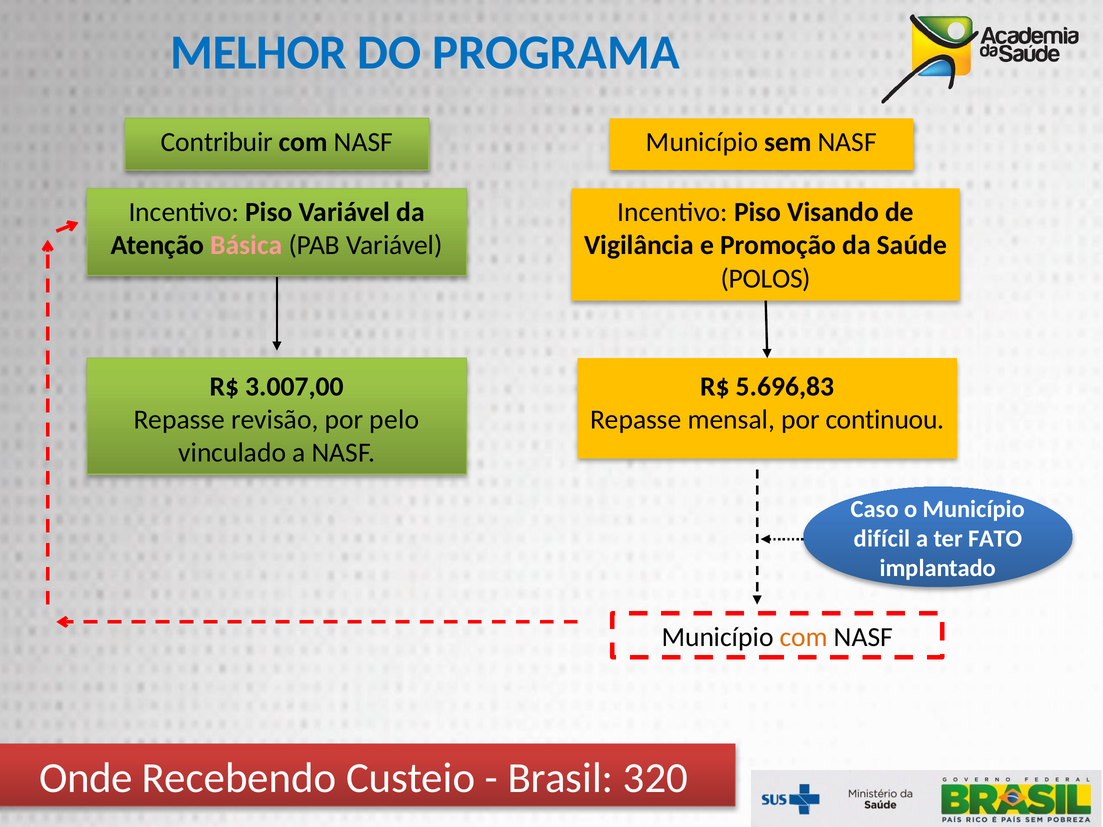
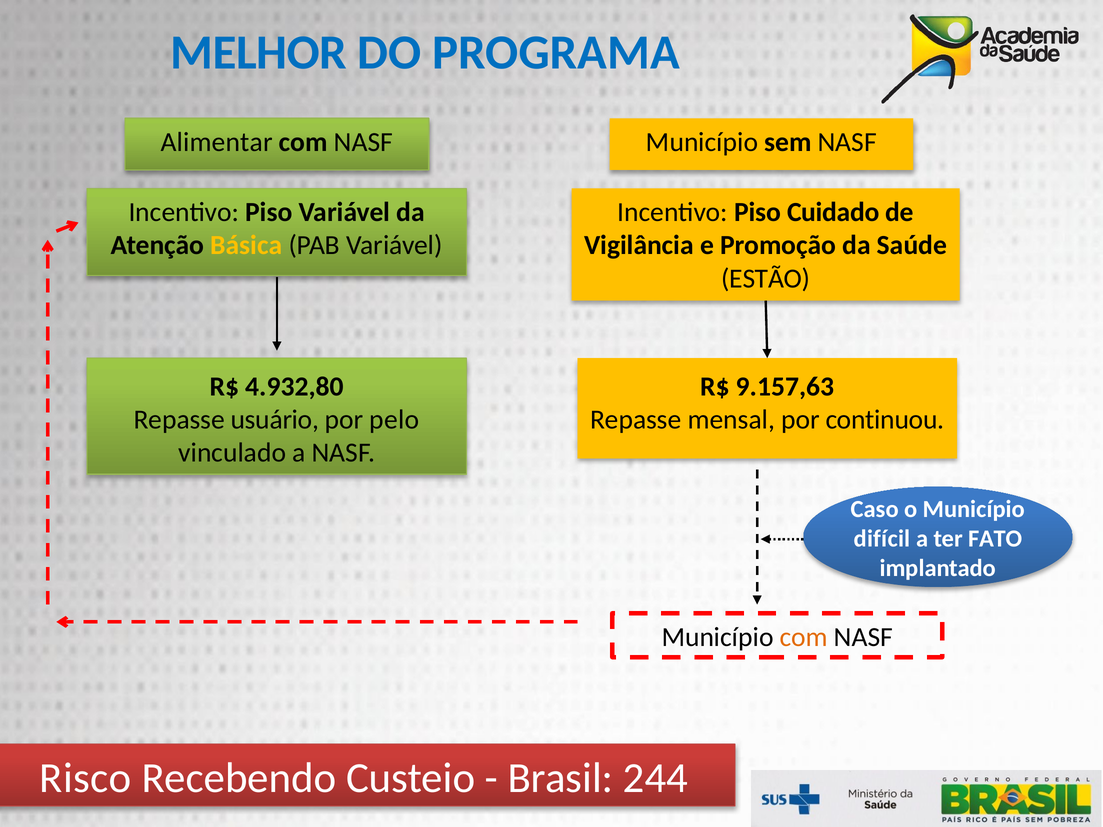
Contribuir: Contribuir -> Alimentar (217, 142)
Visando: Visando -> Cuidado (833, 212)
Básica colour: pink -> yellow (246, 245)
POLOS: POLOS -> ESTÃO (766, 279)
3.007,00: 3.007,00 -> 4.932,80 (295, 387)
5.696,83: 5.696,83 -> 9.157,63 (785, 387)
revisão: revisão -> usuário (275, 420)
Onde: Onde -> Risco (85, 778)
320: 320 -> 244 (656, 778)
